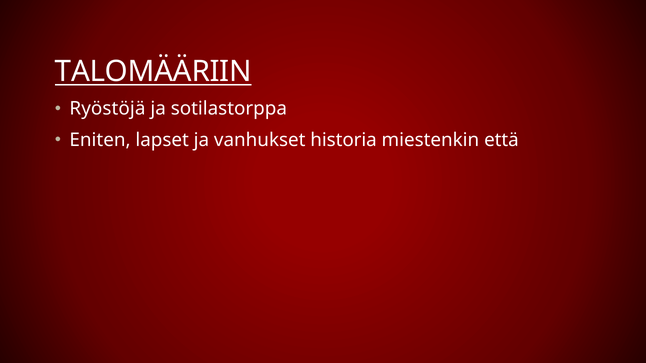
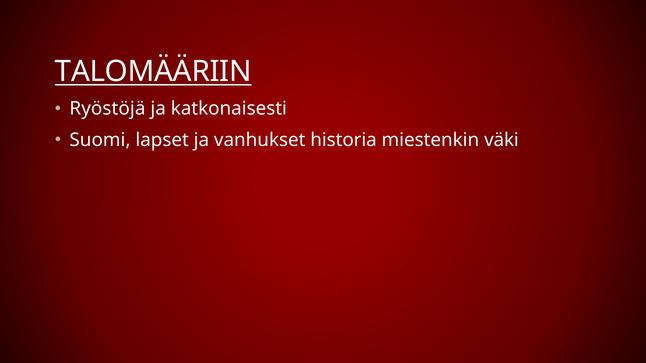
sotilastorppa: sotilastorppa -> katkonaisesti (229, 109)
Eniten: Eniten -> Suomi (100, 140)
että: että -> väki (501, 140)
